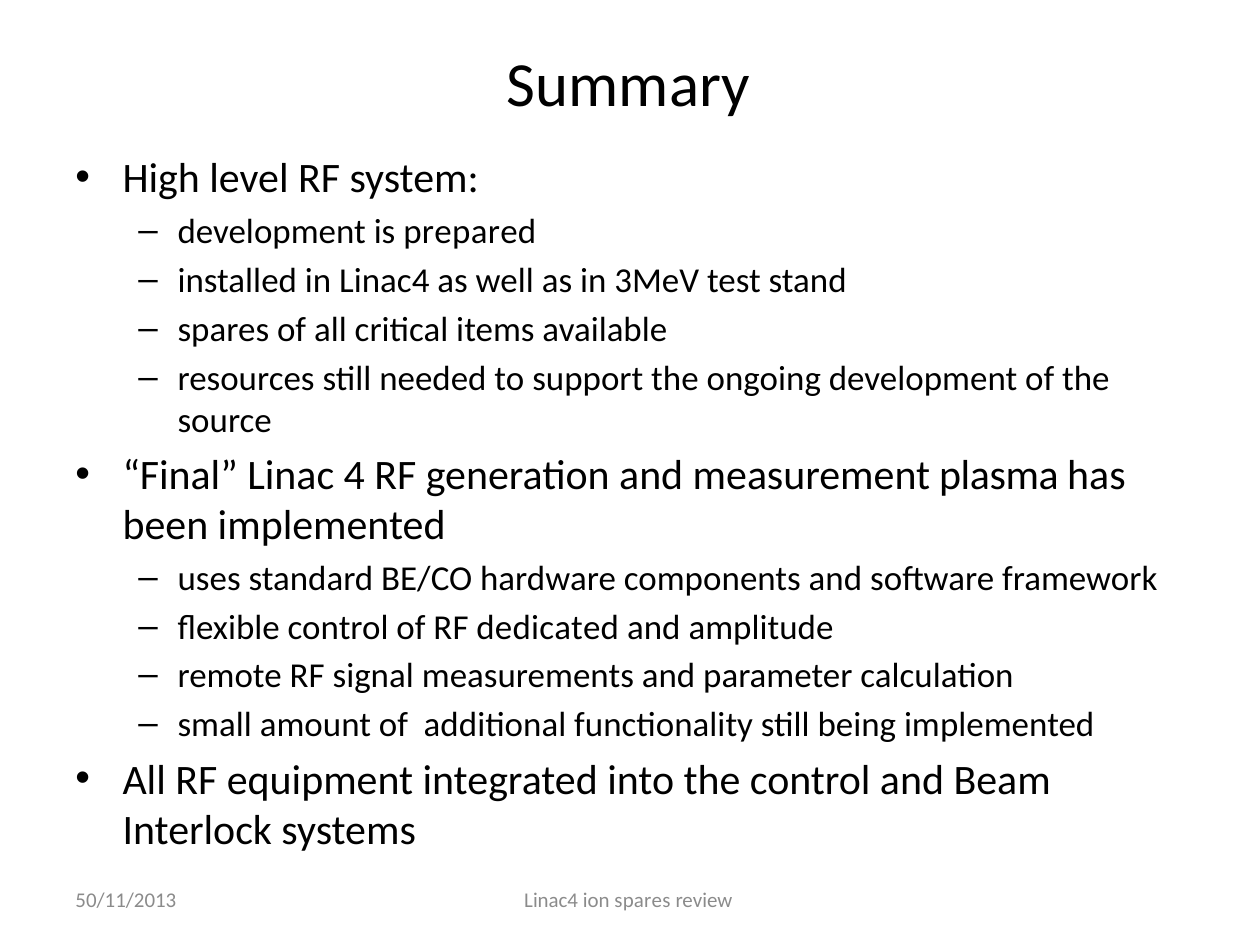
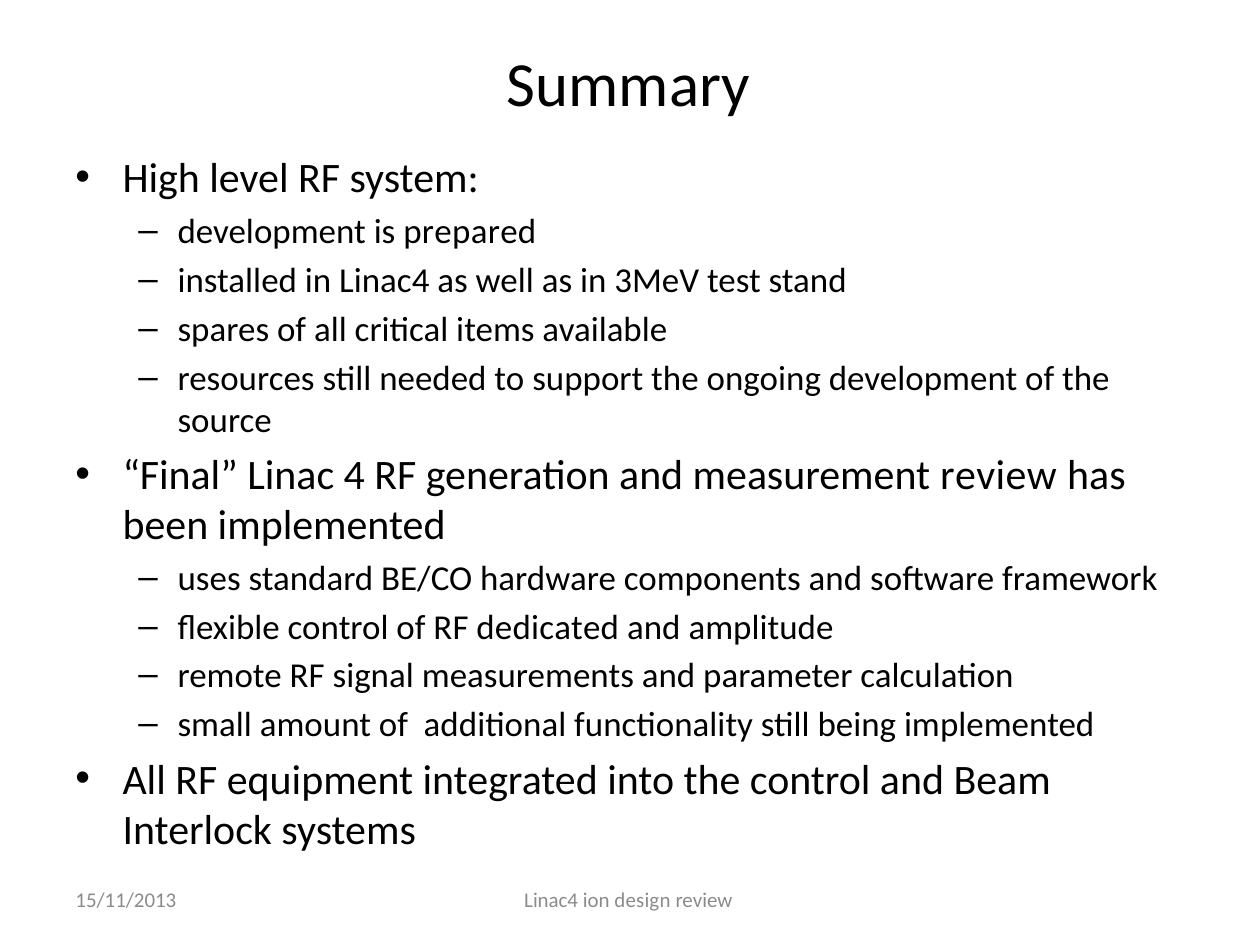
measurement plasma: plasma -> review (998, 475)
ion spares: spares -> design (642, 900)
50/11/2013: 50/11/2013 -> 15/11/2013 (126, 900)
